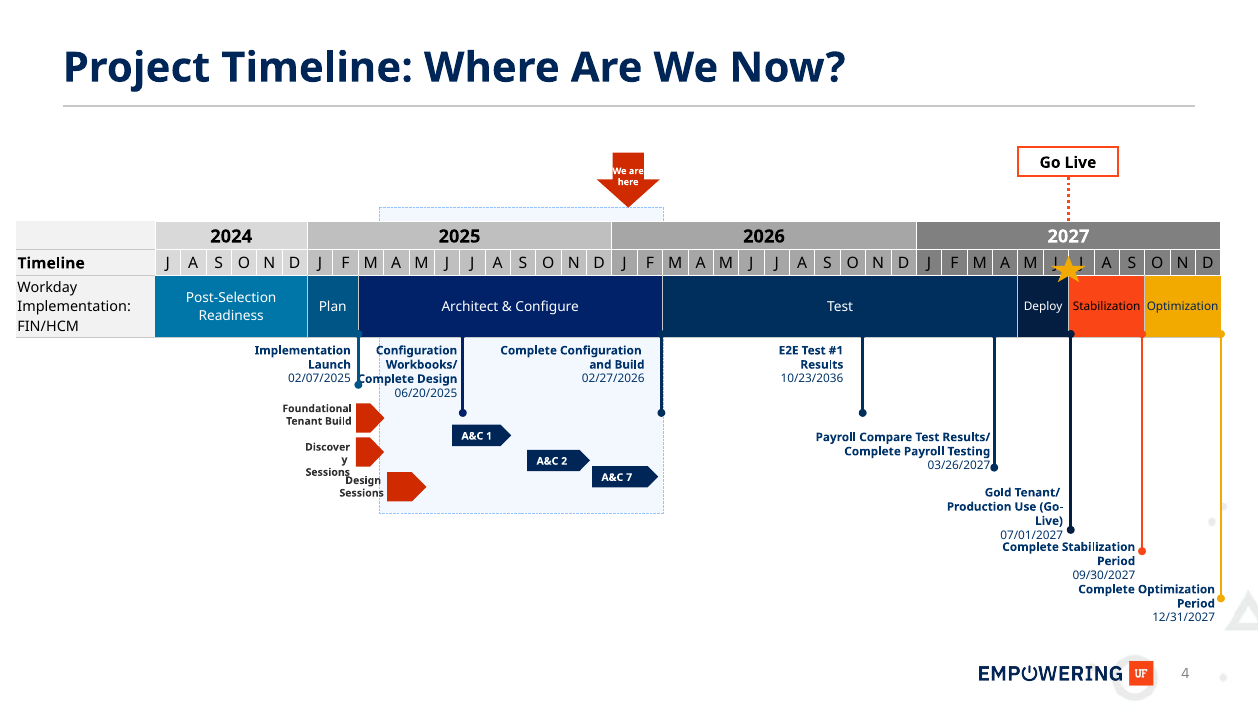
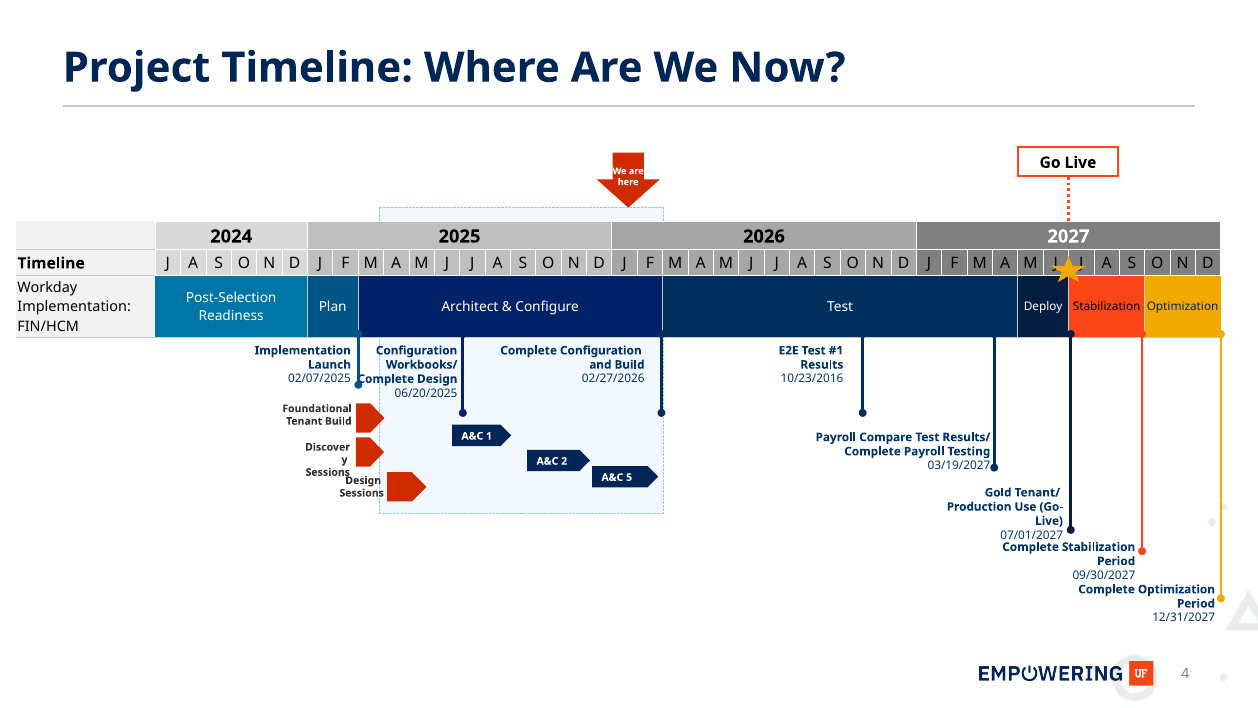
10/23/2036: 10/23/2036 -> 10/23/2016 (812, 379)
03/26/2027: 03/26/2027 -> 03/19/2027 (959, 465)
7: 7 -> 5 (629, 477)
